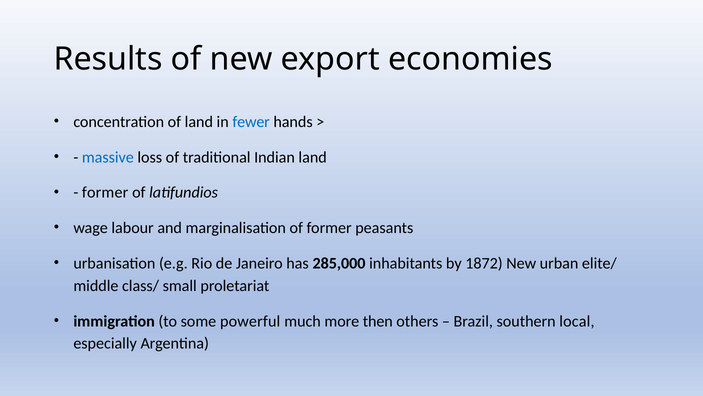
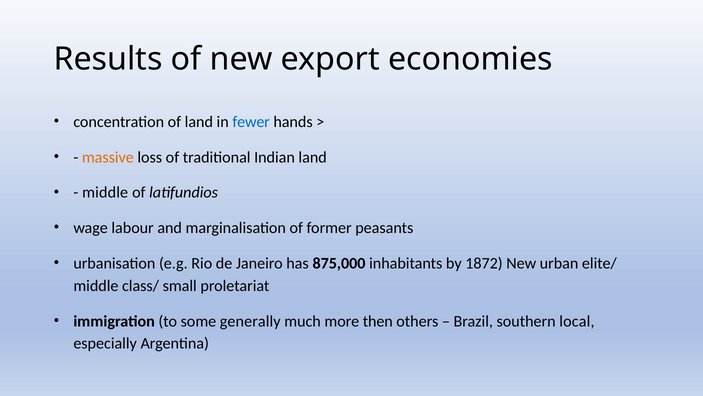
massive colour: blue -> orange (108, 157)
former: former -> middle (105, 192)
285,000: 285,000 -> 875,000 (339, 263)
powerful: powerful -> generally (250, 321)
